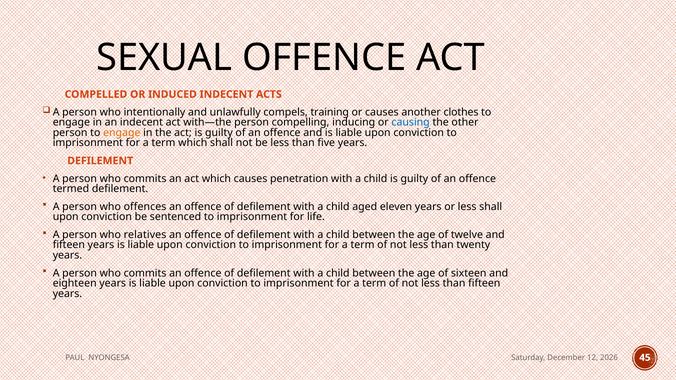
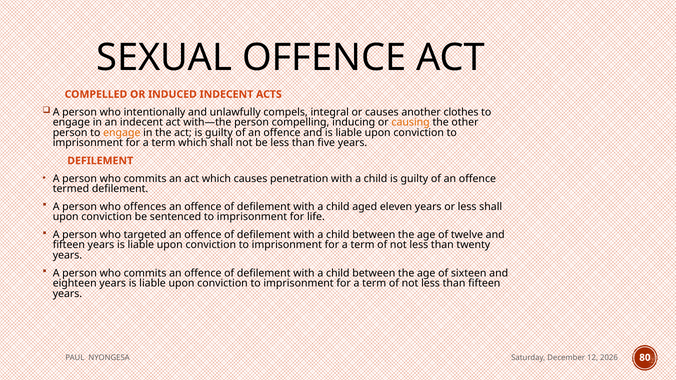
training: training -> integral (330, 112)
causing colour: blue -> orange (411, 122)
relatives: relatives -> targeted (145, 235)
45: 45 -> 80 (645, 358)
